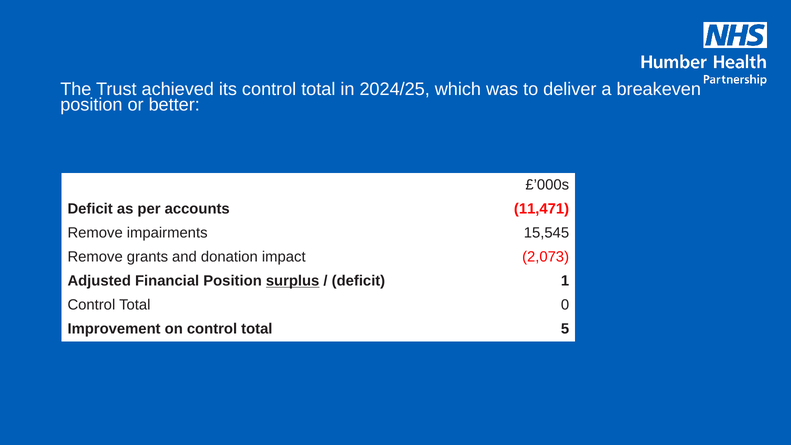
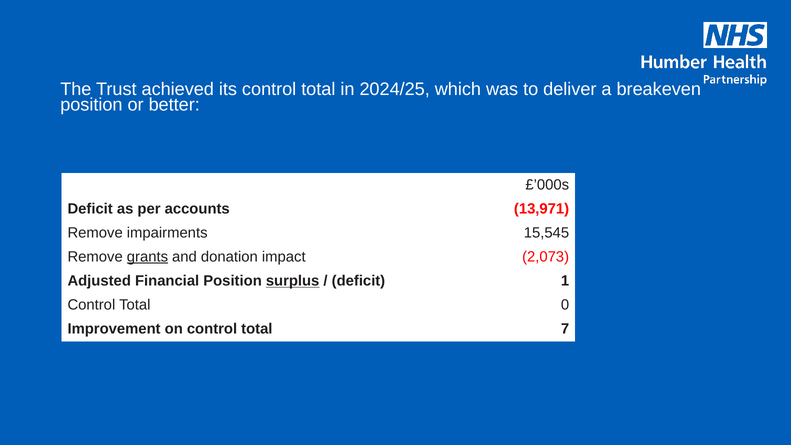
11,471: 11,471 -> 13,971 (542, 209)
grants underline: none -> present (147, 257)
5: 5 -> 7 (565, 329)
